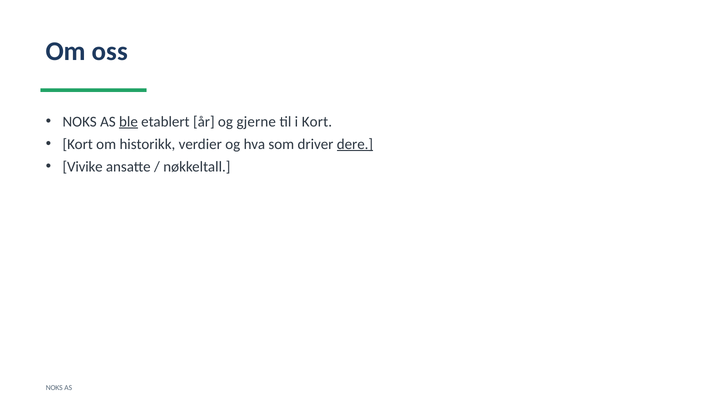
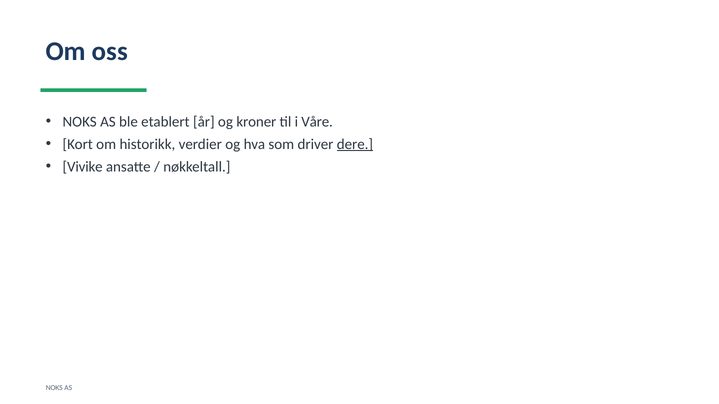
ble underline: present -> none (128, 122)
gjerne: gjerne -> kroner (256, 122)
i Kort: Kort -> Våre (317, 122)
